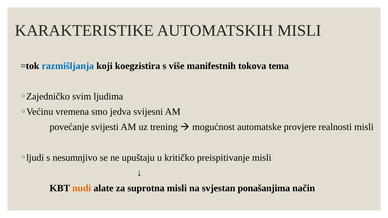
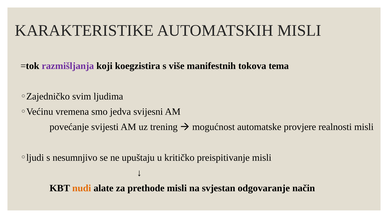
razmišljanja colour: blue -> purple (68, 66)
suprotna: suprotna -> prethode (146, 188)
ponašanjima: ponašanjima -> odgovaranje (264, 188)
